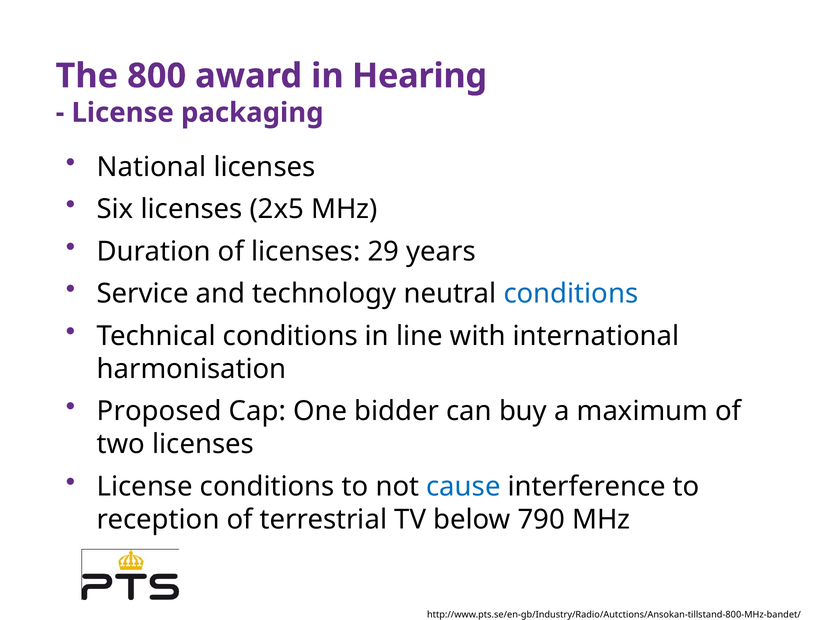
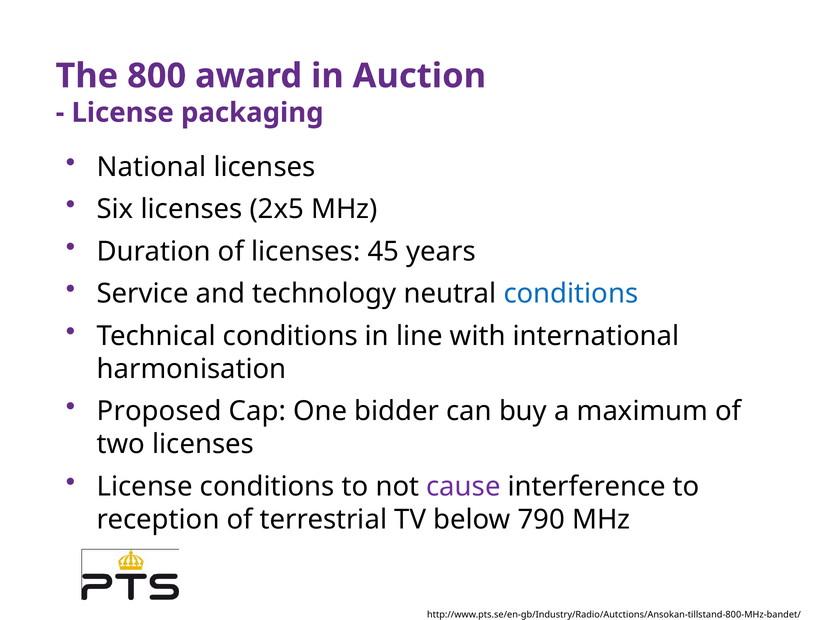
Hearing: Hearing -> Auction (419, 76)
29: 29 -> 45 (383, 251)
cause colour: blue -> purple (463, 486)
